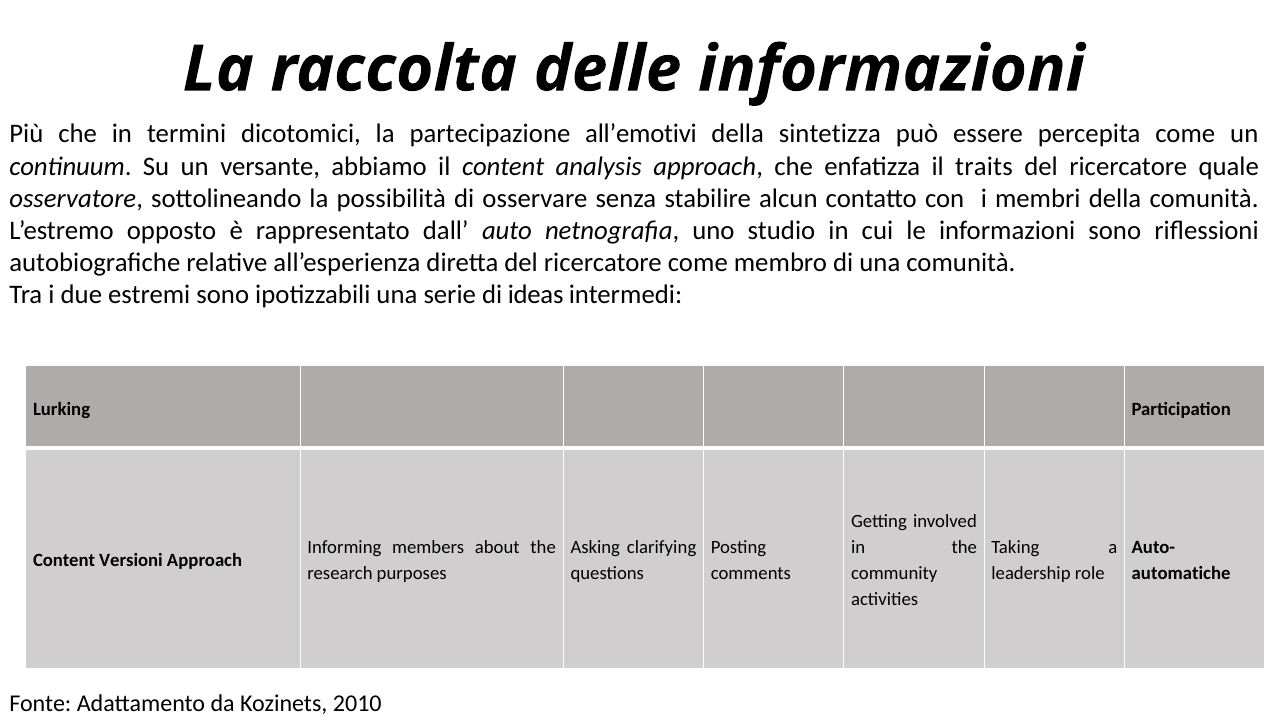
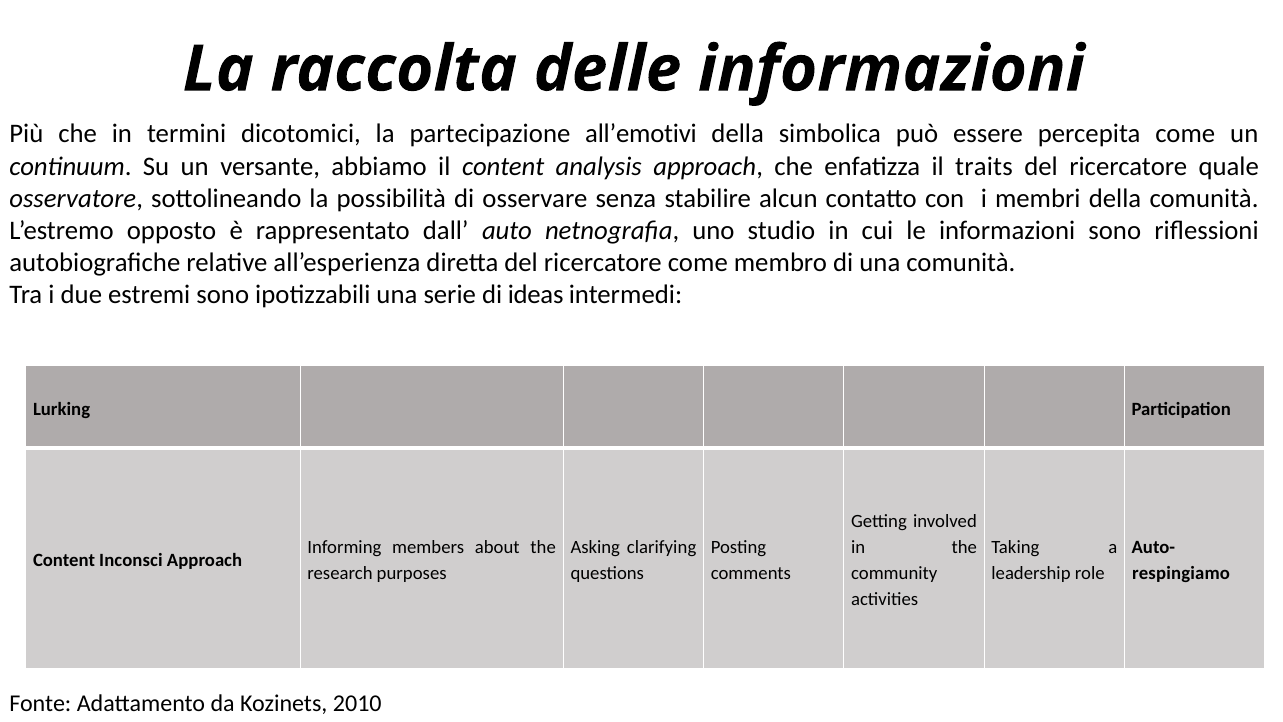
sintetizza: sintetizza -> simbolica (830, 134)
Versioni: Versioni -> Inconsci (131, 560)
automatiche: automatiche -> respingiamo (1181, 573)
